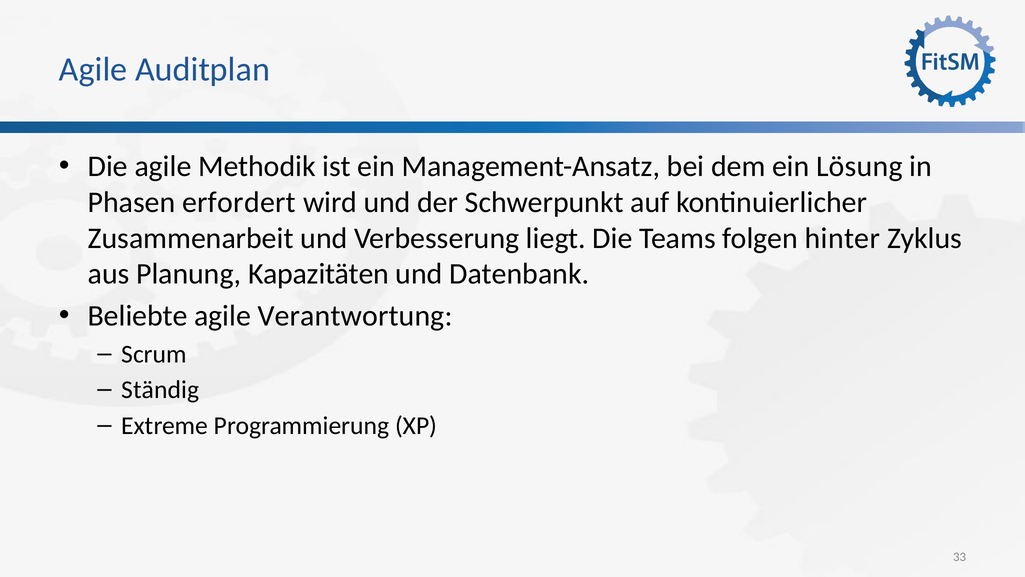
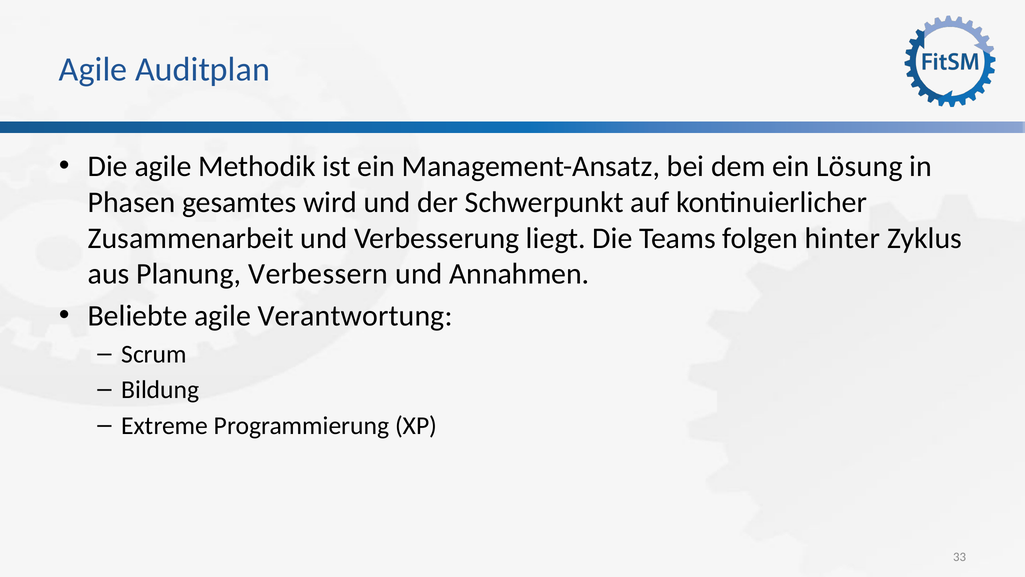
erfordert: erfordert -> gesamtes (239, 202)
Kapazitäten: Kapazitäten -> Verbessern (318, 274)
Datenbank: Datenbank -> Annahmen (519, 274)
Ständig: Ständig -> Bildung (160, 390)
